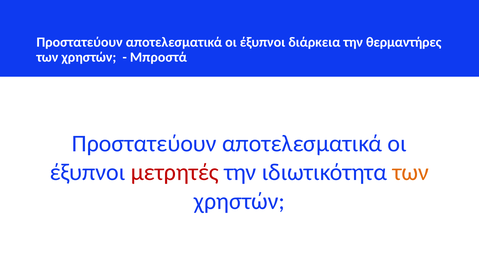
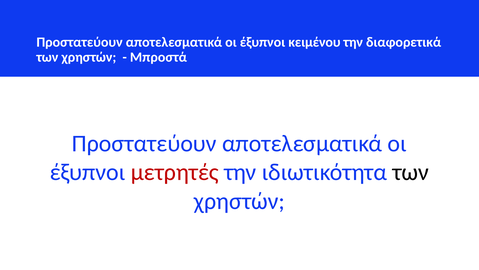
διάρκεια: διάρκεια -> κειμένου (314, 42)
θερμαντήρες: θερμαντήρες -> διαφορετικά (404, 42)
των colour: orange -> black (411, 172)
